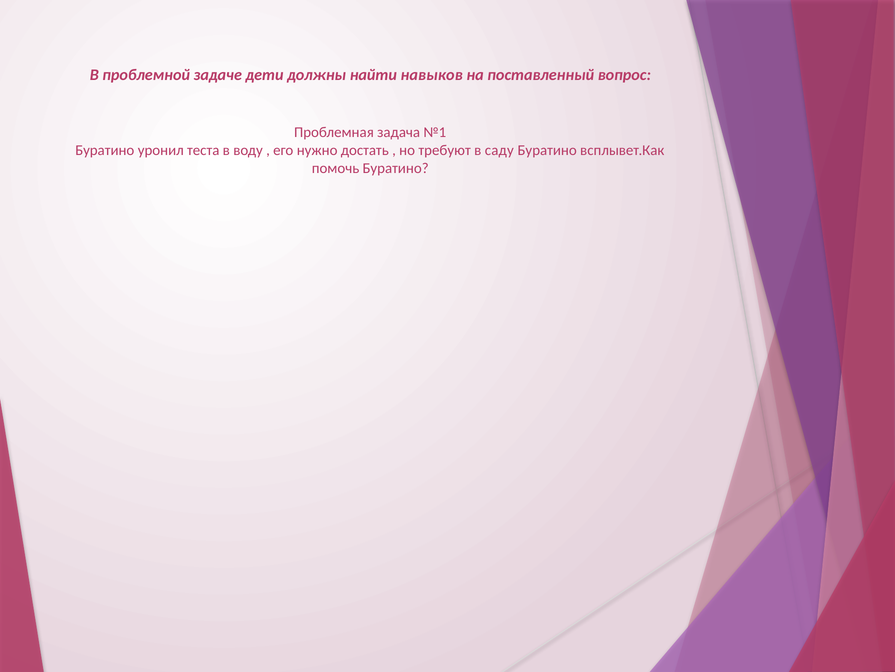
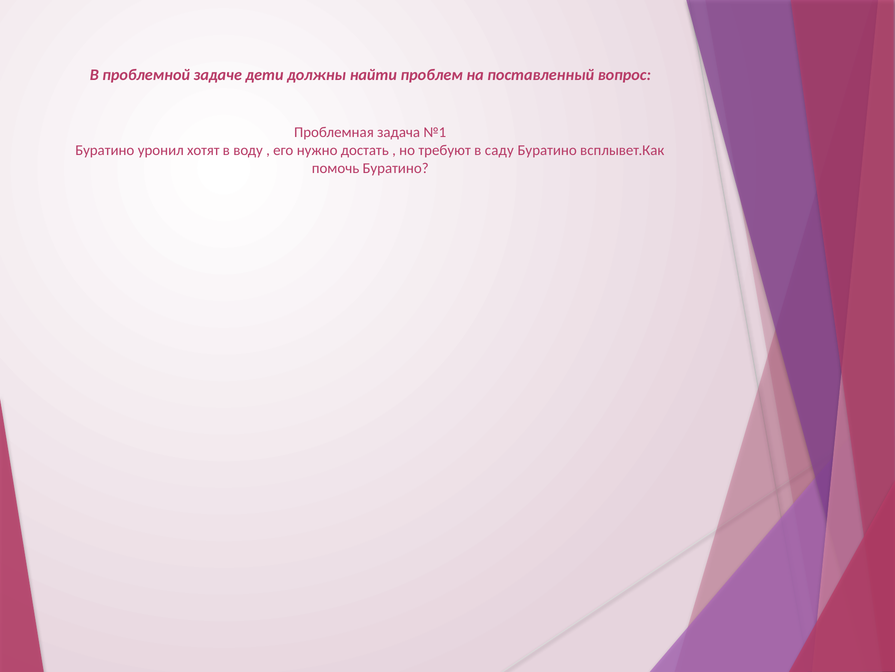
навыков: навыков -> проблем (432, 75)
теста: теста -> хотят (203, 150)
